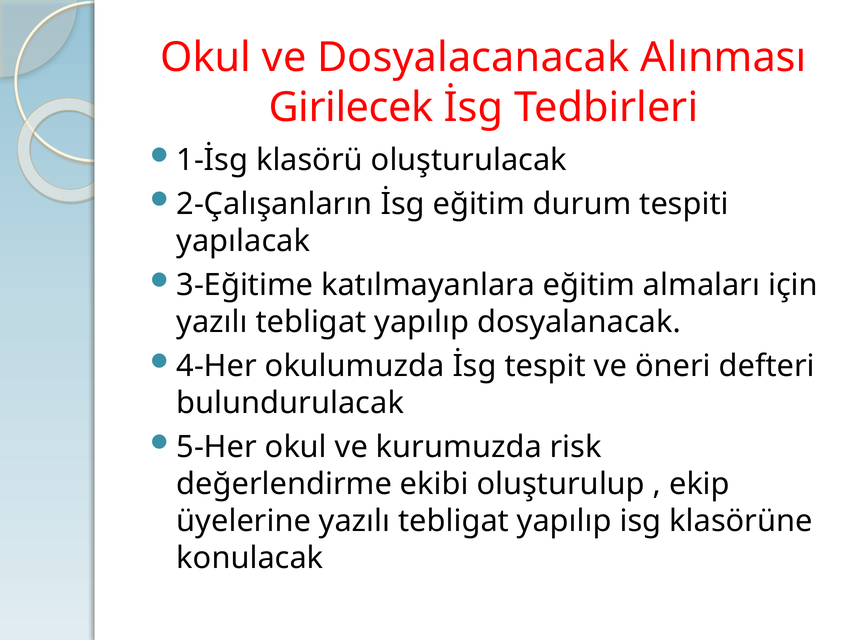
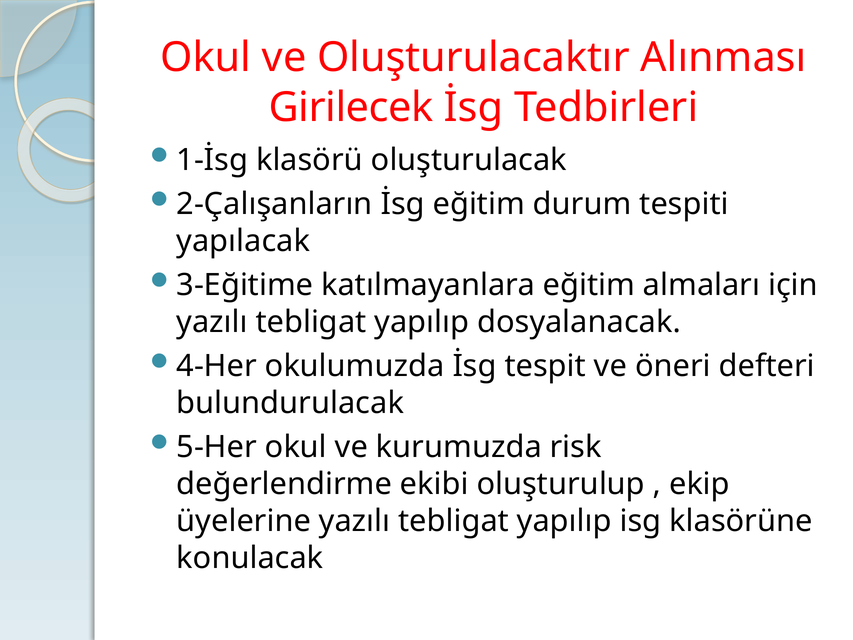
Dosyalacanacak: Dosyalacanacak -> Oluşturulacaktır (473, 58)
